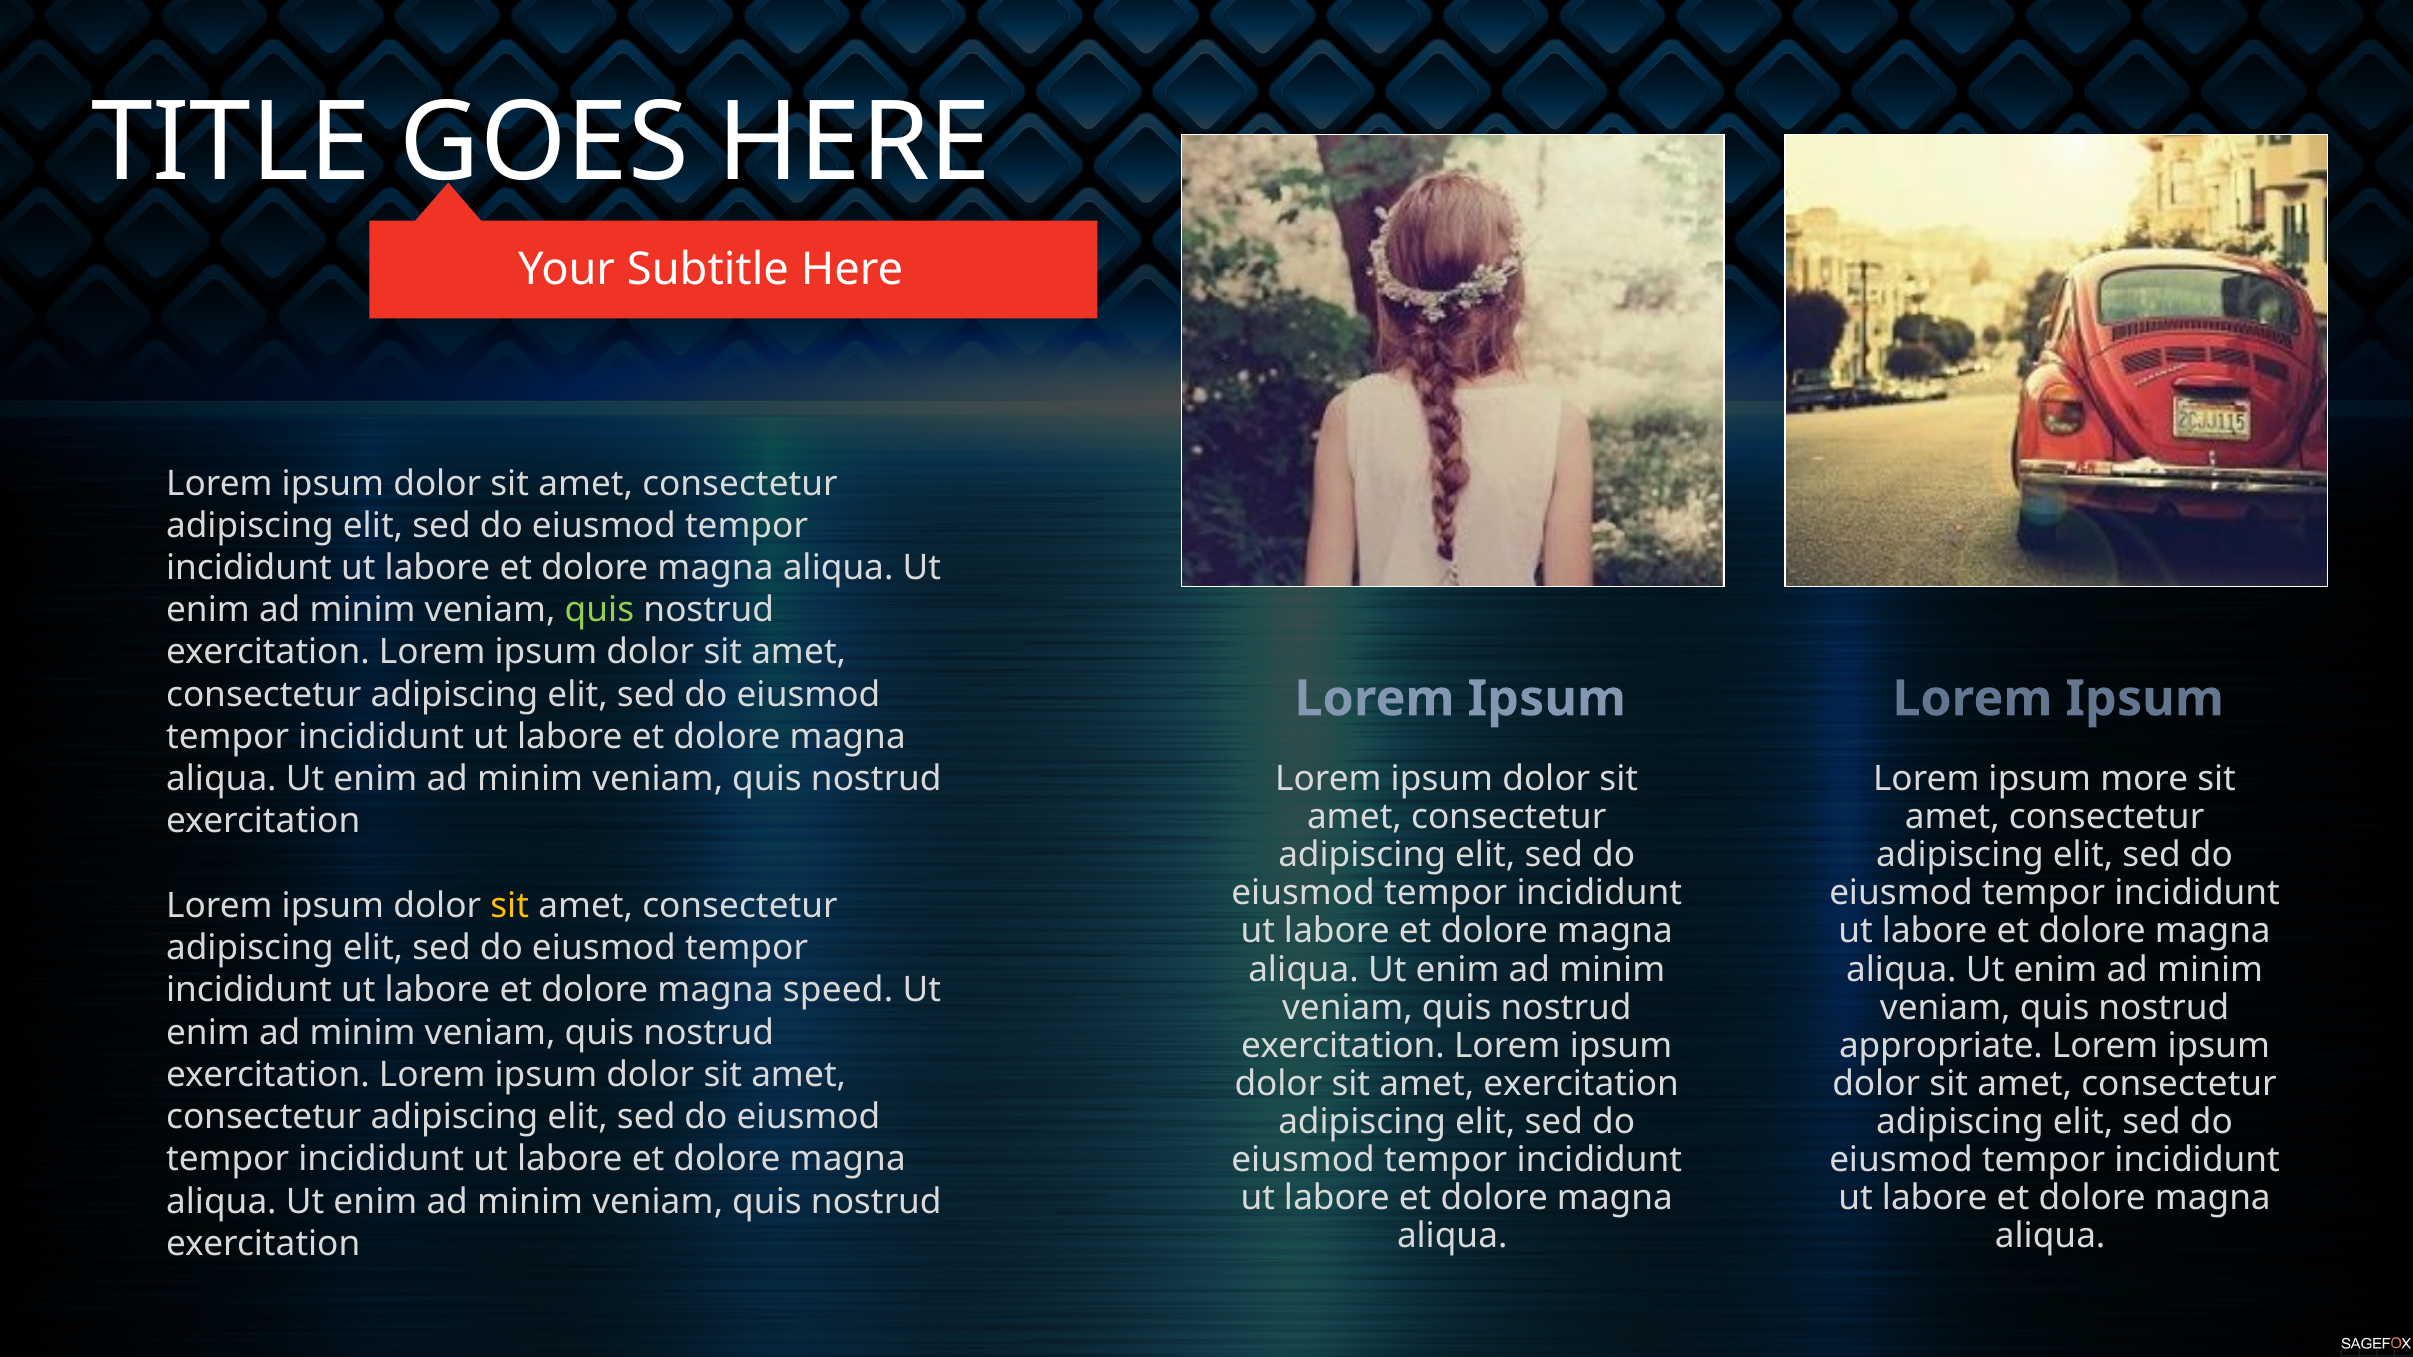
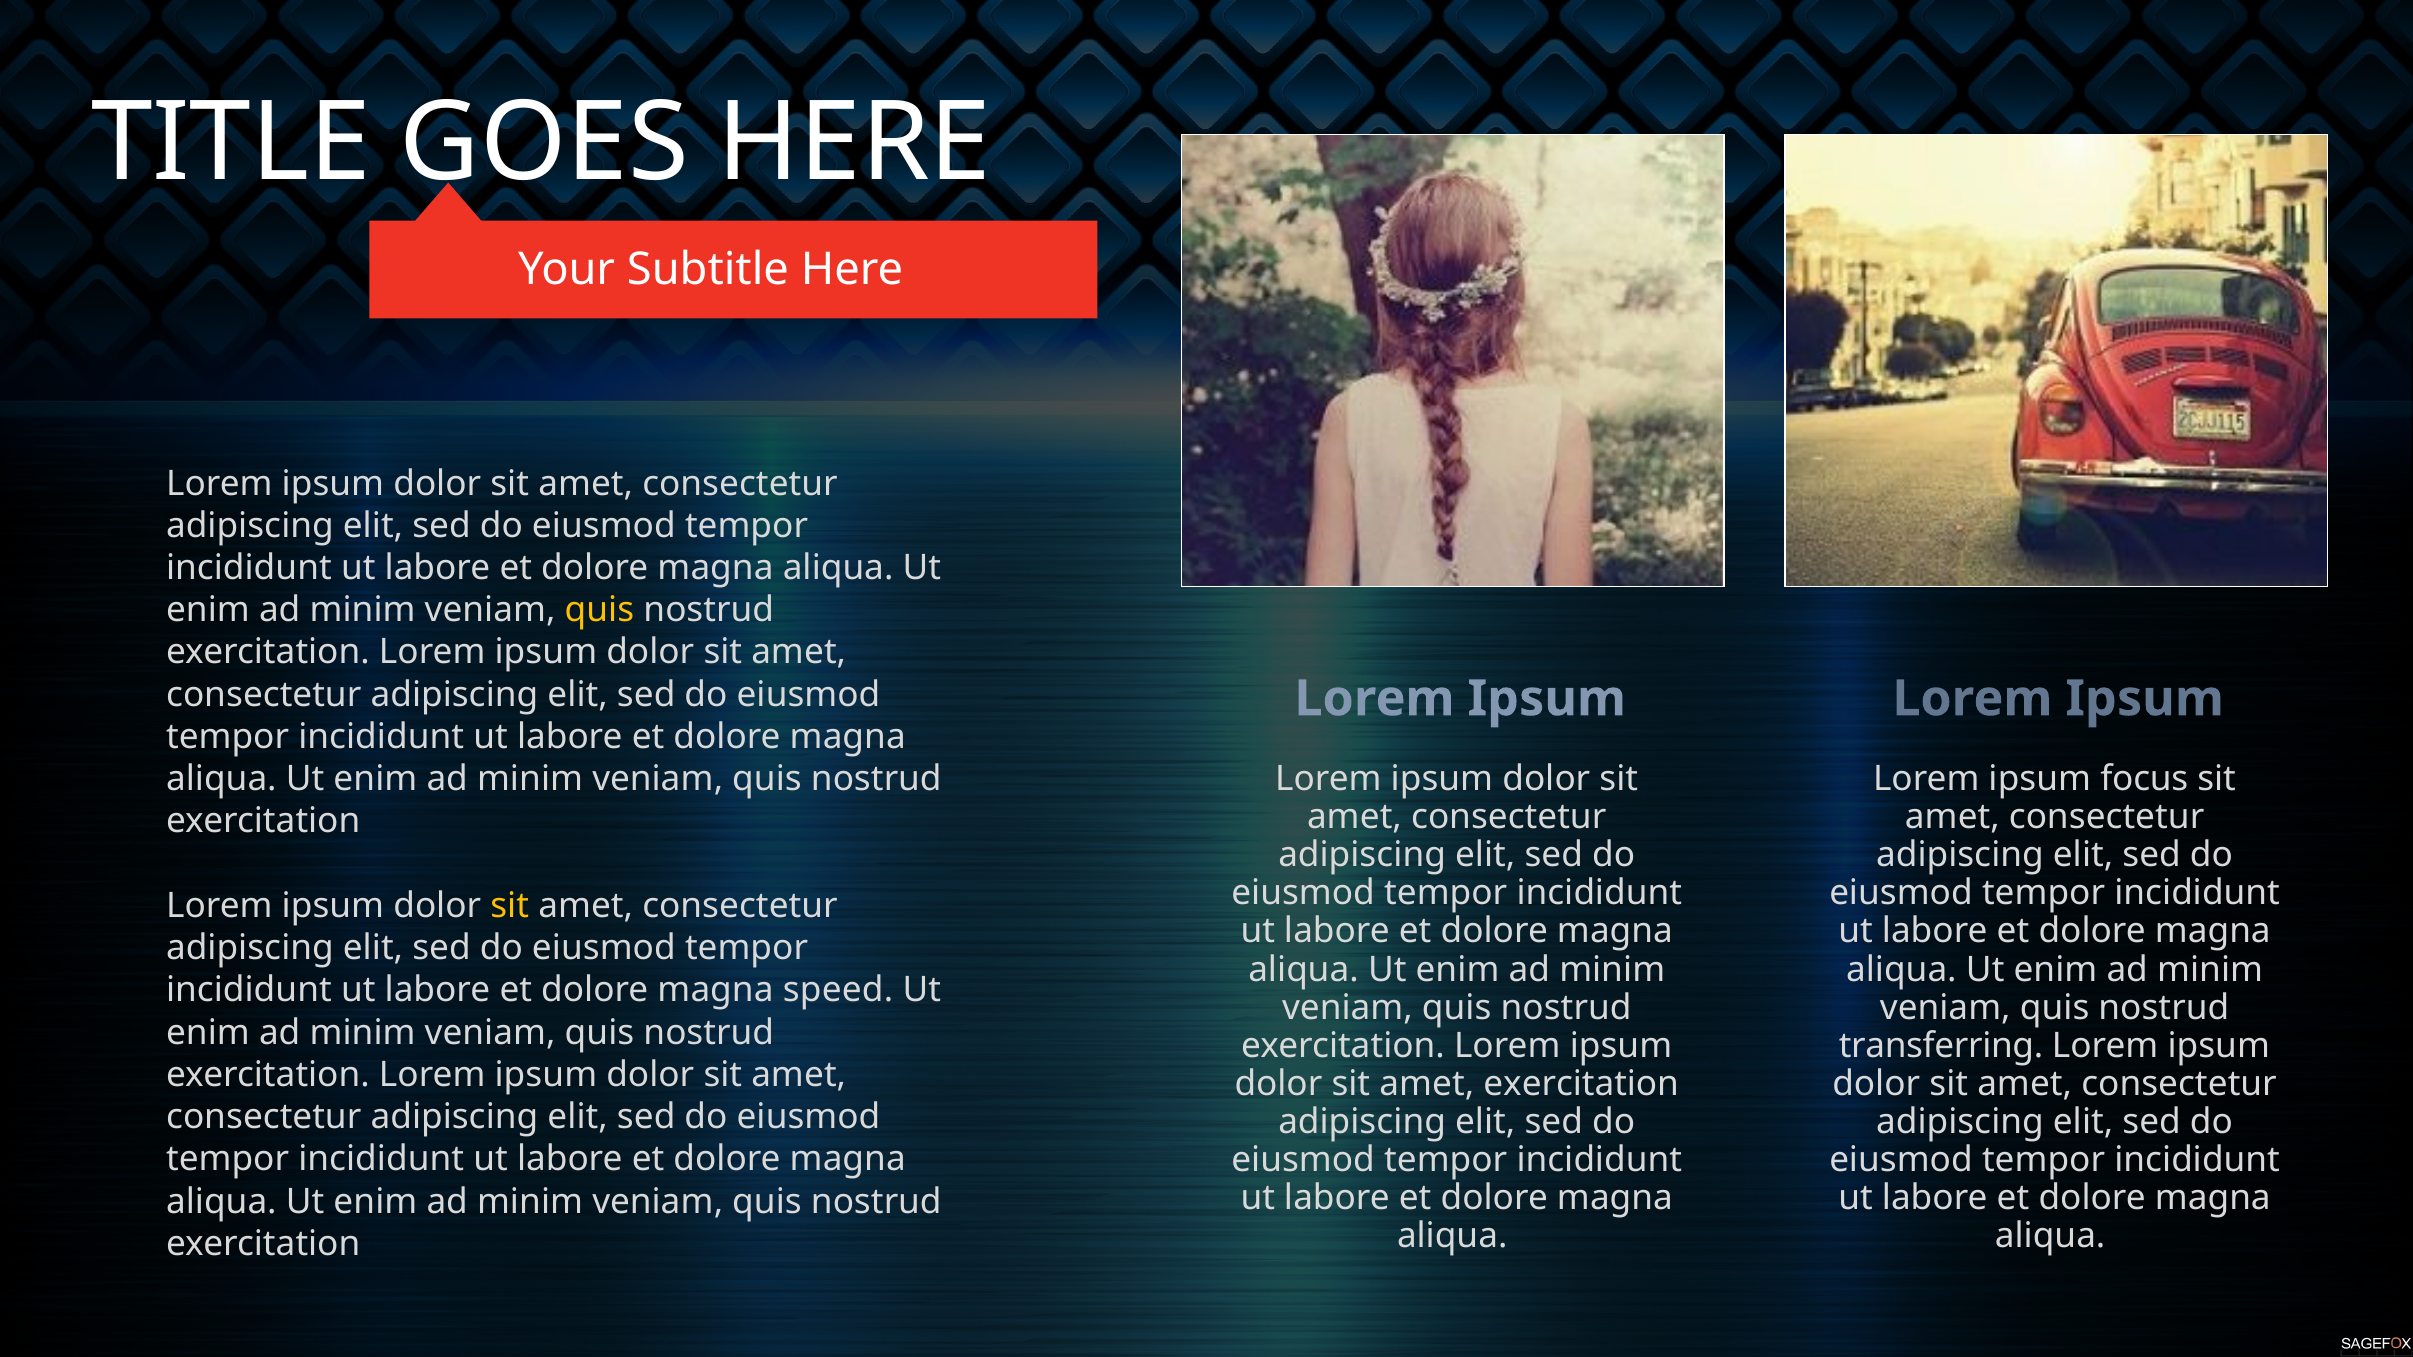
quis colour: light green -> yellow (599, 610)
more: more -> focus (2144, 779)
appropriate: appropriate -> transferring (1941, 1046)
